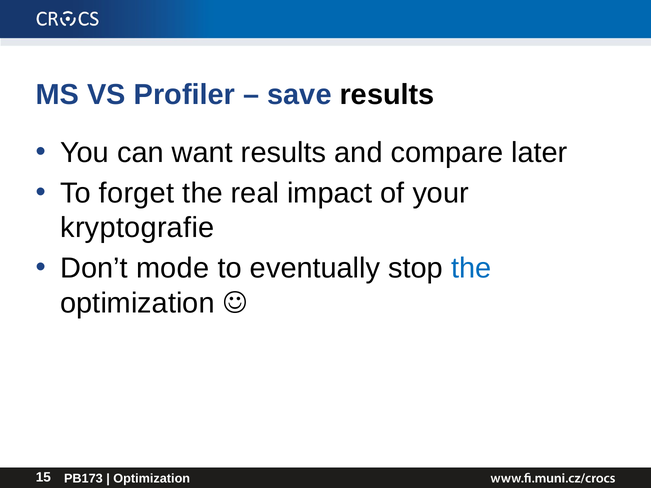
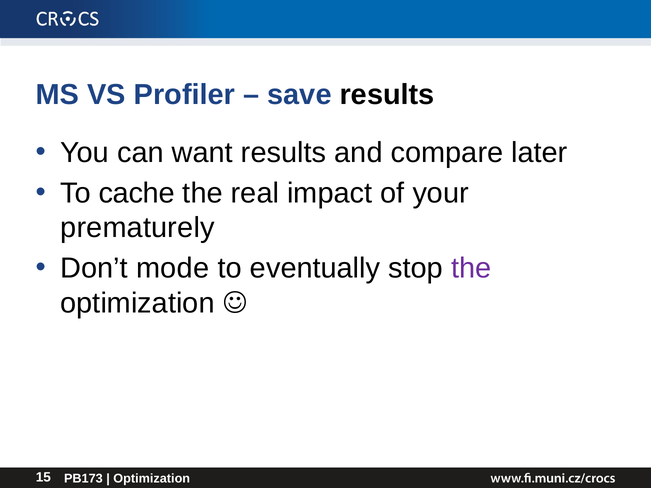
forget: forget -> cache (137, 193)
kryptografie: kryptografie -> prematurely (137, 228)
the colour: blue -> purple (471, 268)
